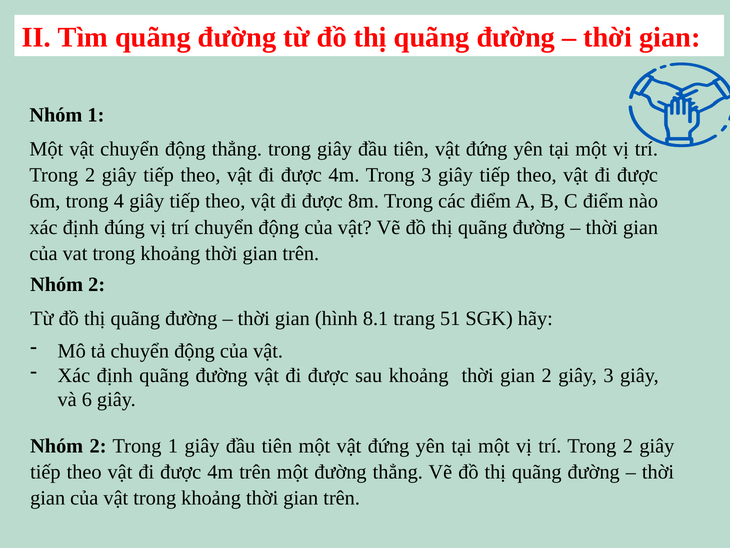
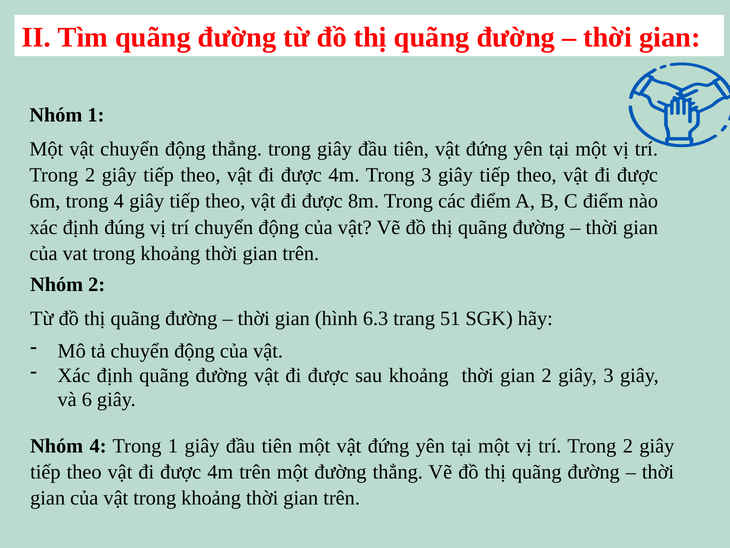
8.1: 8.1 -> 6.3 (376, 318)
2: 2 -> 4 (98, 446)
